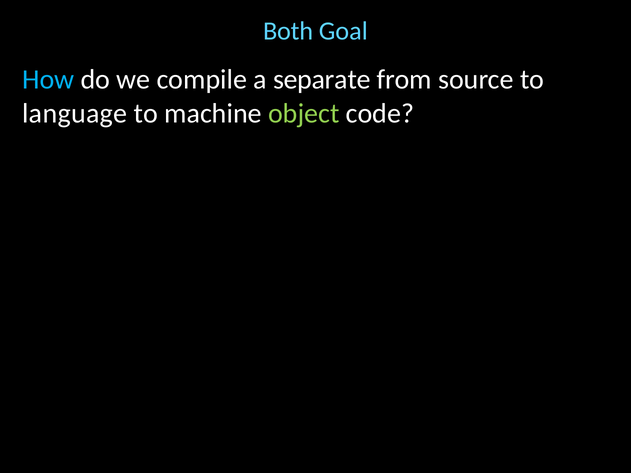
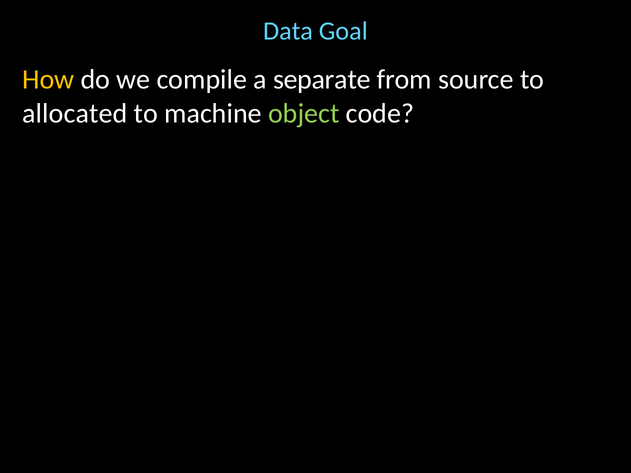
Both: Both -> Data (288, 31)
How colour: light blue -> yellow (48, 80)
language: language -> allocated (75, 113)
